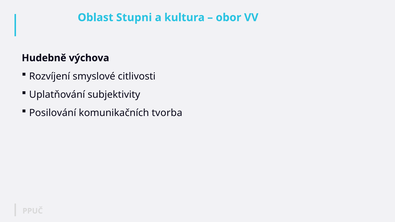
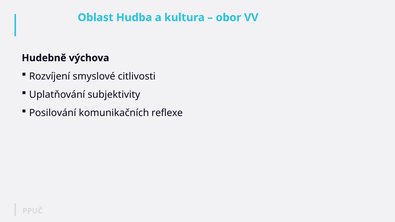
Stupni: Stupni -> Hudba (134, 18)
tvorba: tvorba -> reflexe (167, 113)
